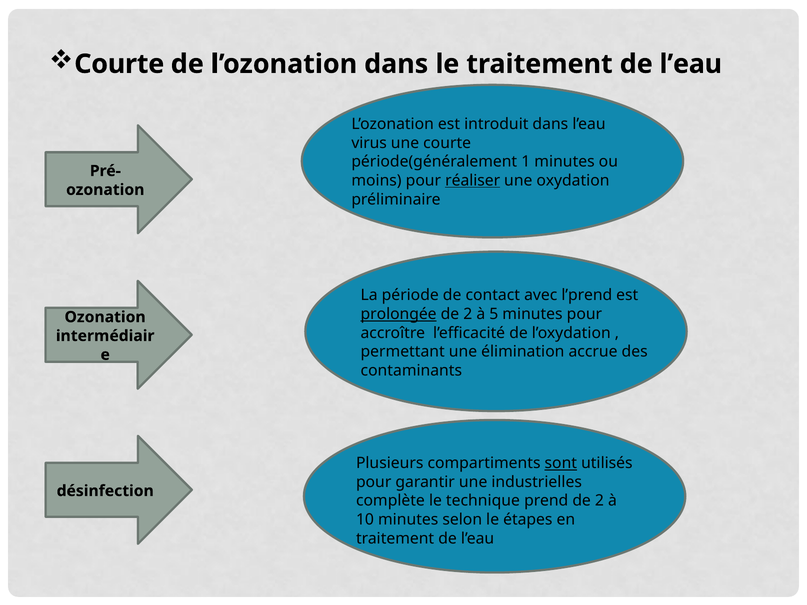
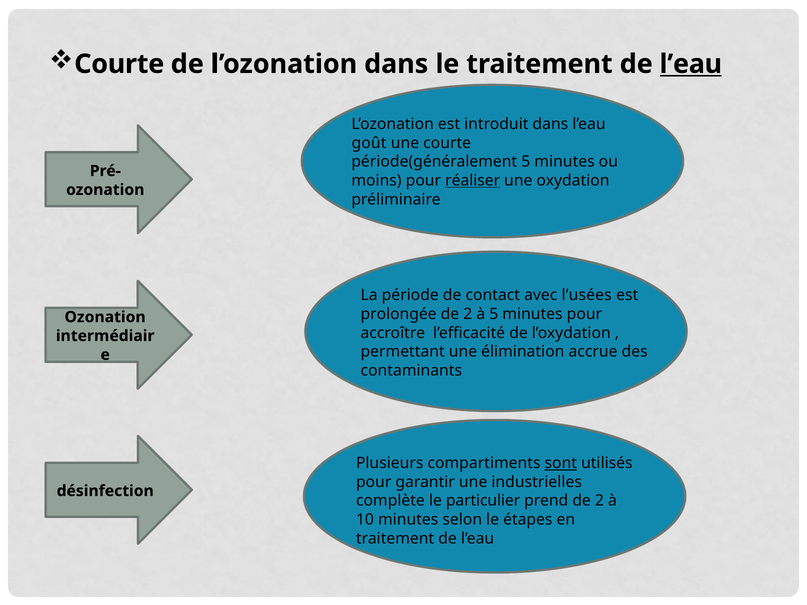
l’eau underline: none -> present (691, 64)
virus: virus -> goût (369, 143)
période(généralement 1: 1 -> 5 (526, 162)
l’prend: l’prend -> l’usées (587, 295)
prolongée underline: present -> none (399, 314)
technique: technique -> particulier (483, 501)
